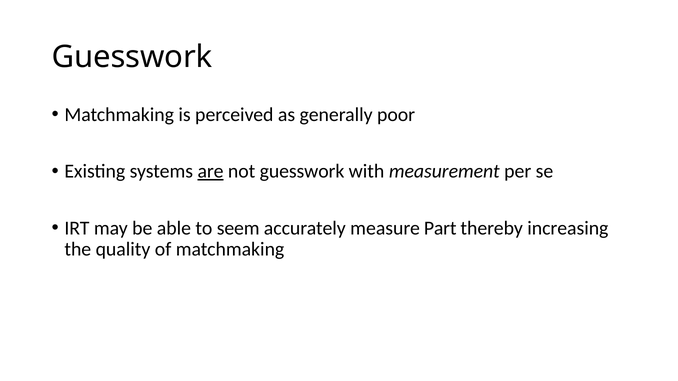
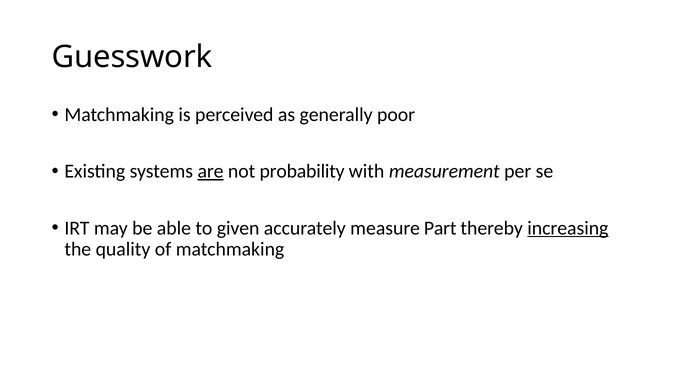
not guesswork: guesswork -> probability (302, 171)
seem: seem -> given (238, 228)
increasing underline: none -> present (568, 228)
